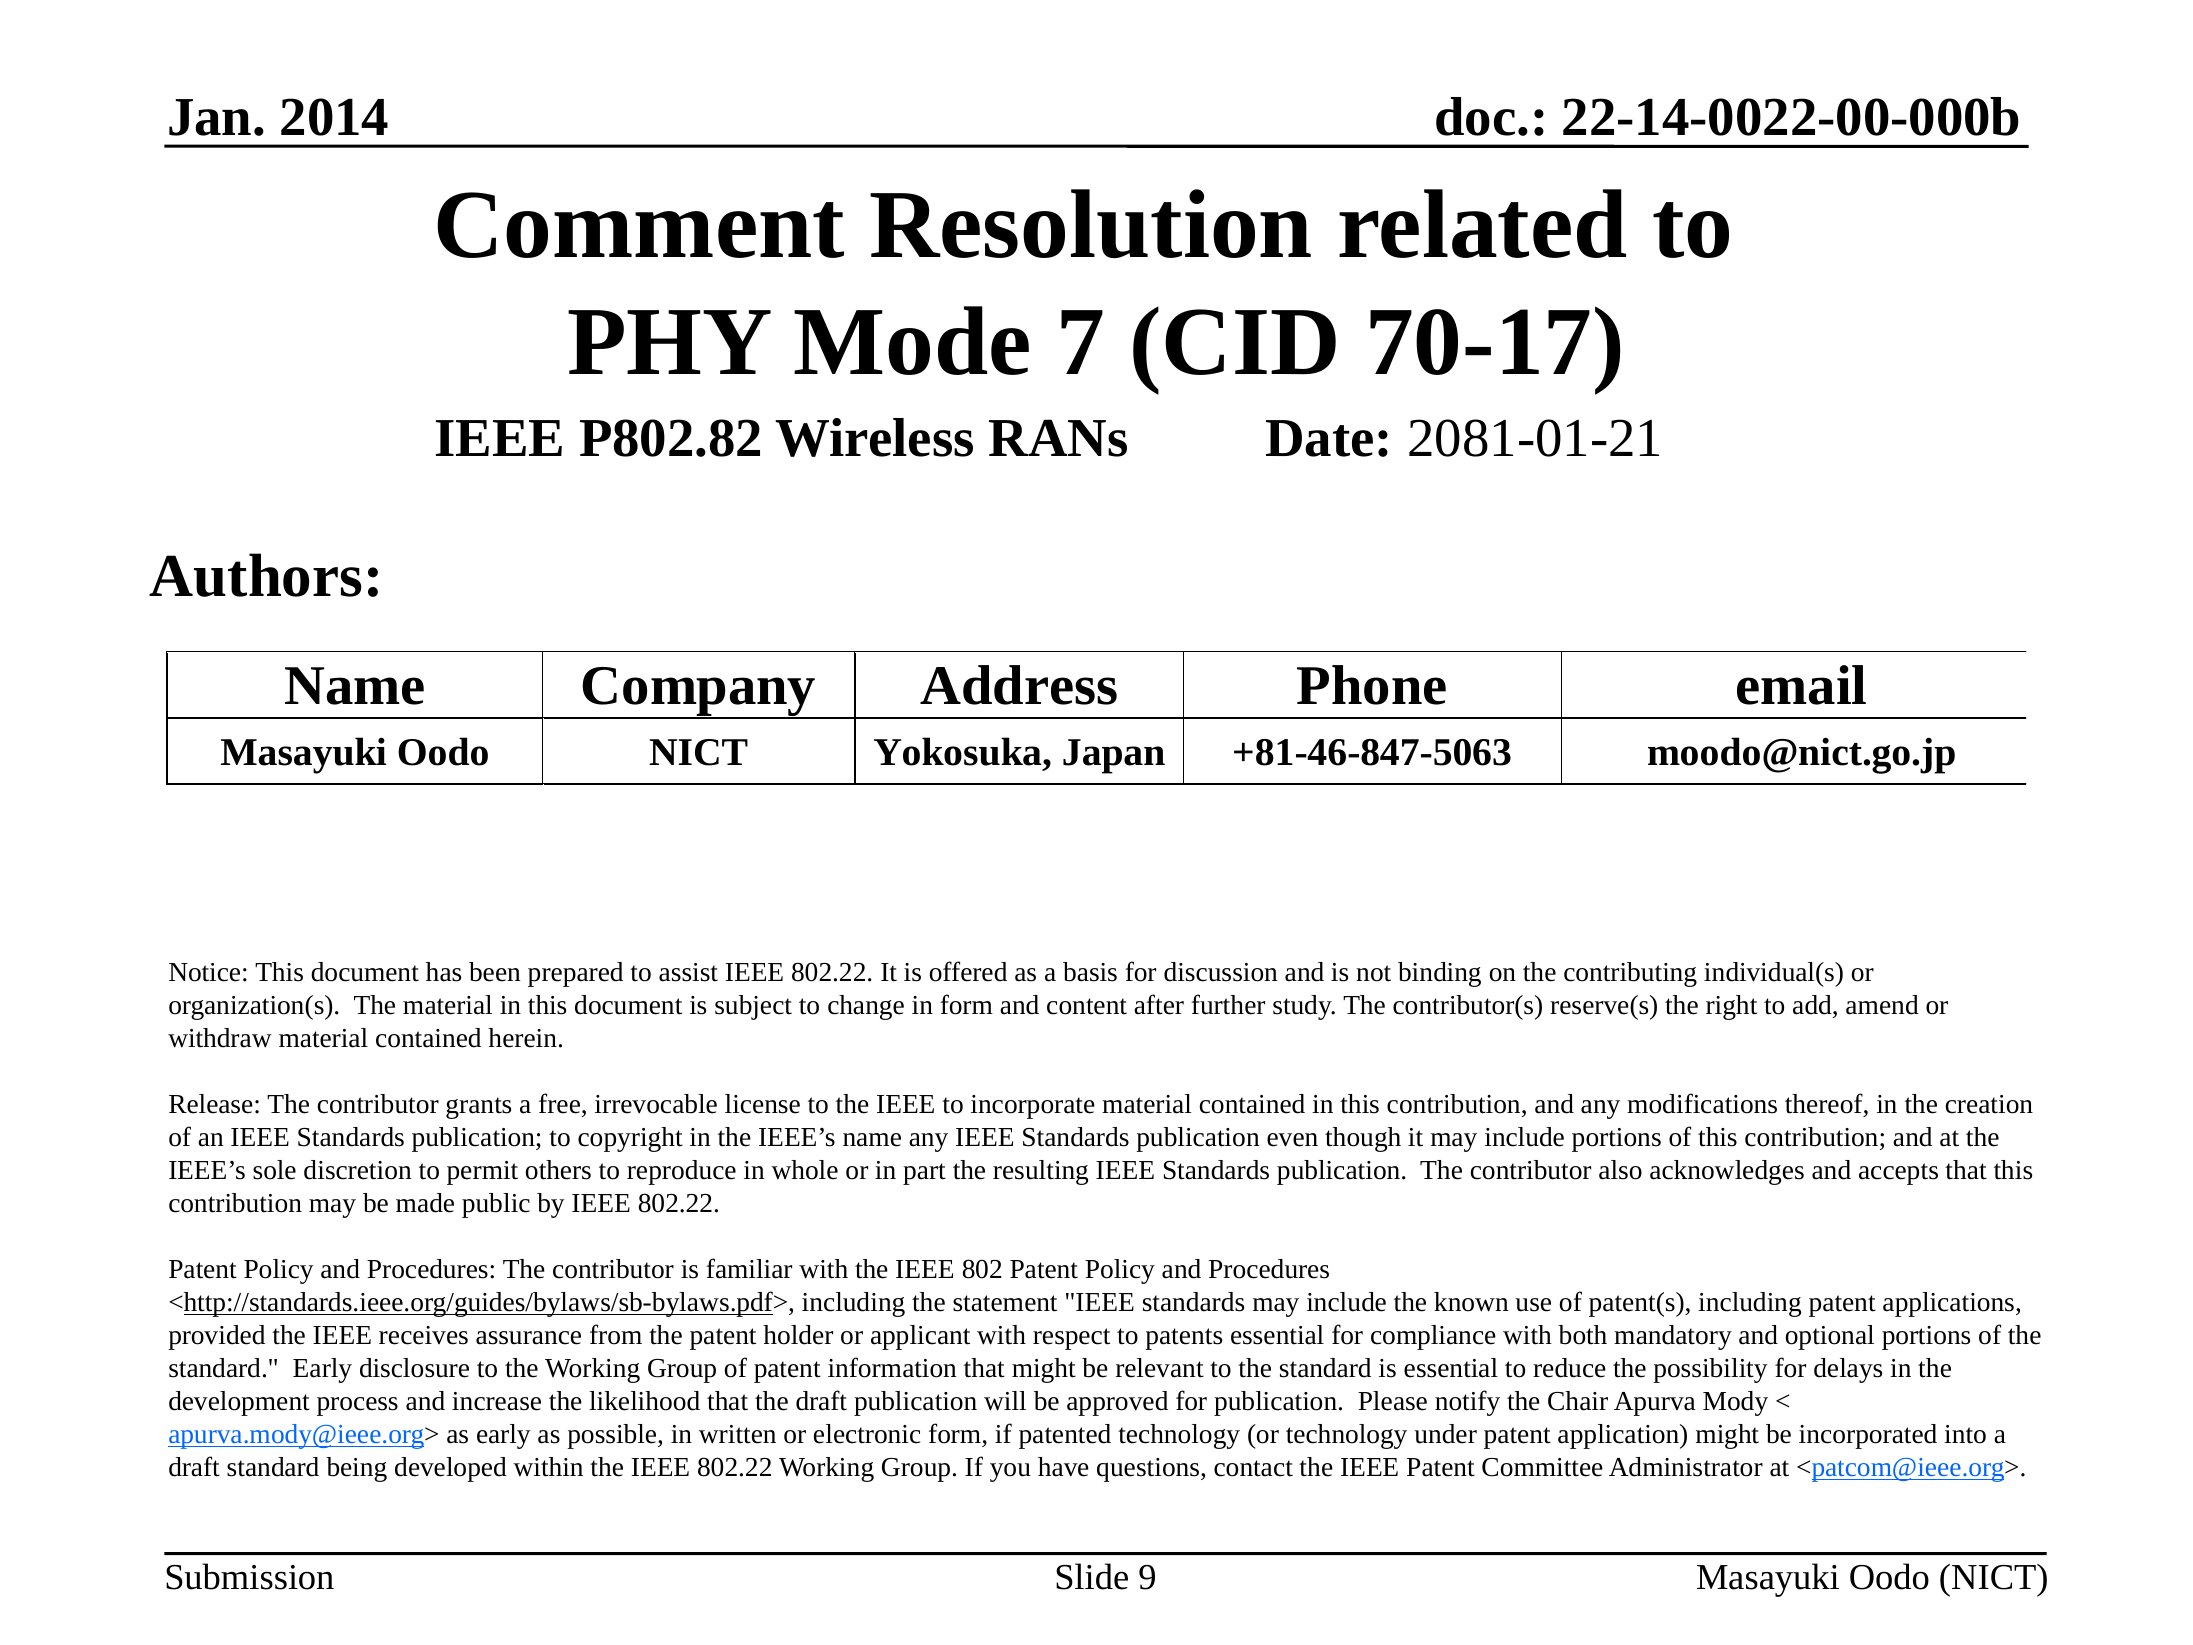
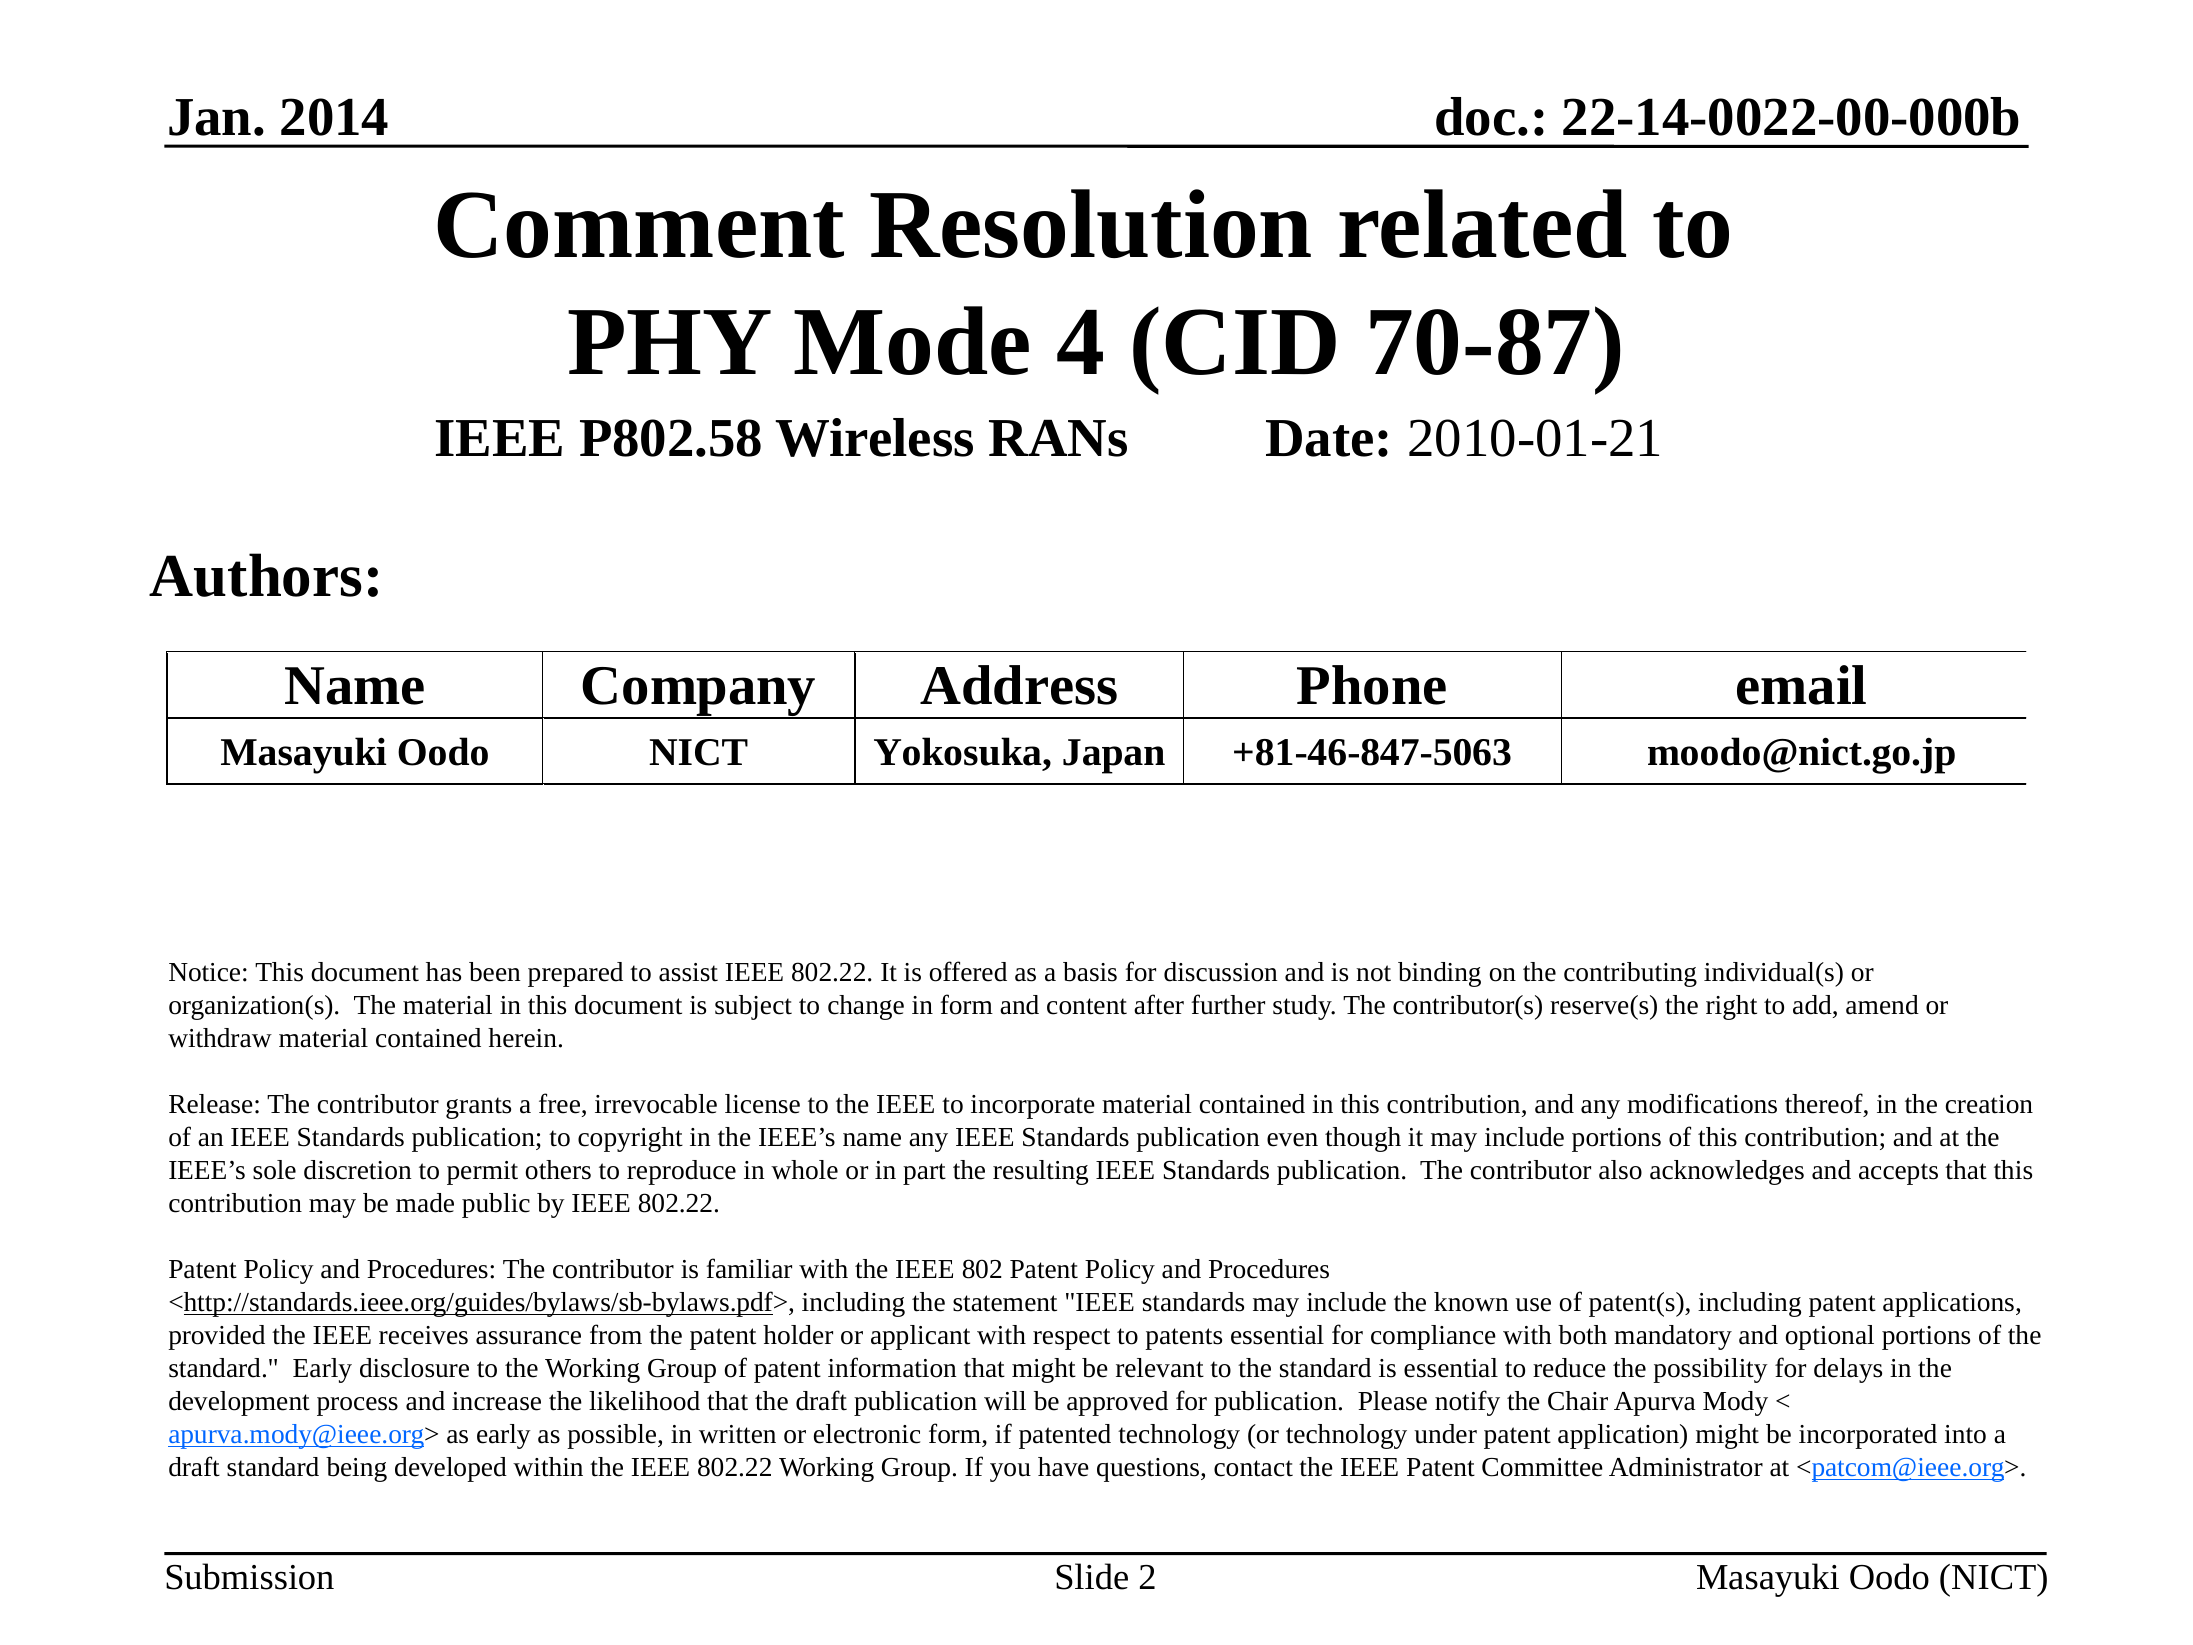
7: 7 -> 4 (1081, 342)
70-17: 70-17 -> 70-87 (1495, 342)
P802.82: P802.82 -> P802.58 (671, 438)
2081-01-21: 2081-01-21 -> 2010-01-21 (1535, 438)
9: 9 -> 2 (1148, 1577)
